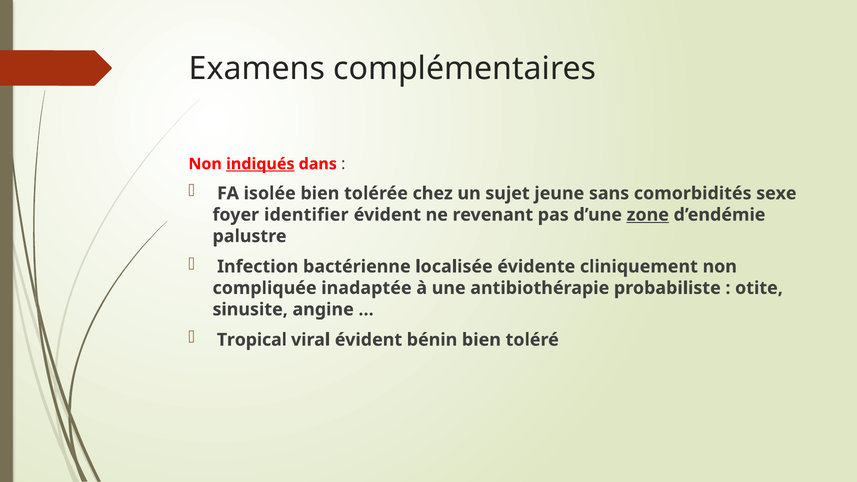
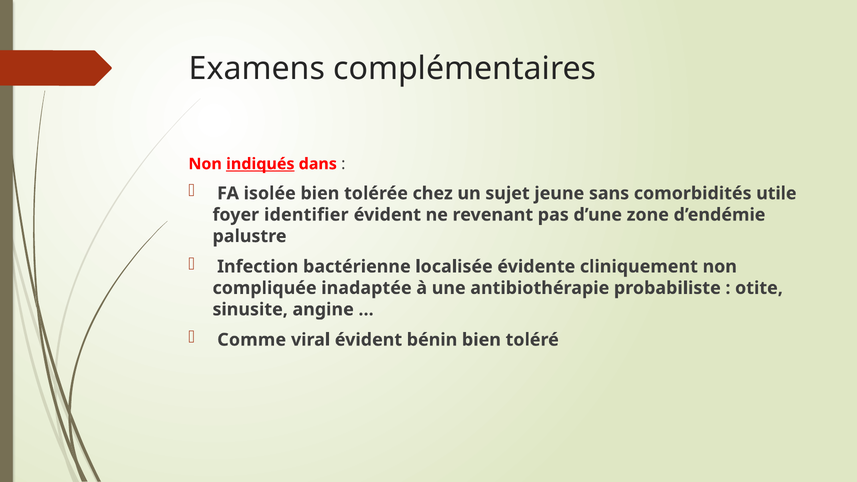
sexe: sexe -> utile (776, 193)
zone underline: present -> none (648, 215)
Tropical: Tropical -> Comme (252, 340)
